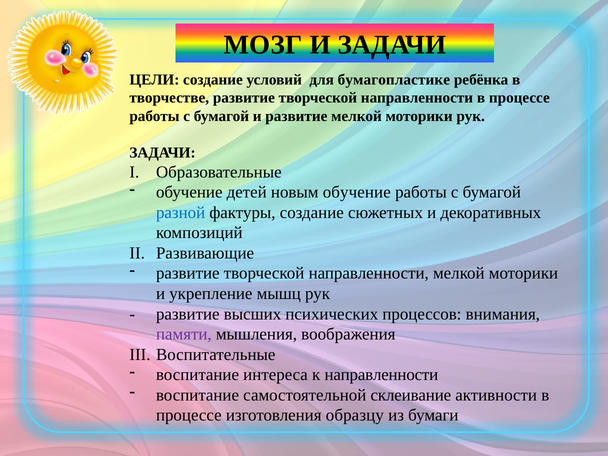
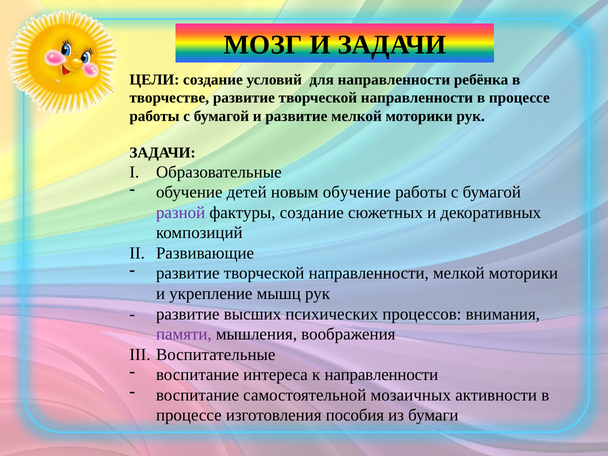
для бумагопластике: бумагопластике -> направленности (394, 80)
разной colour: blue -> purple (181, 213)
склеивание: склеивание -> мозаичных (411, 395)
образцу: образцу -> пособия (355, 415)
